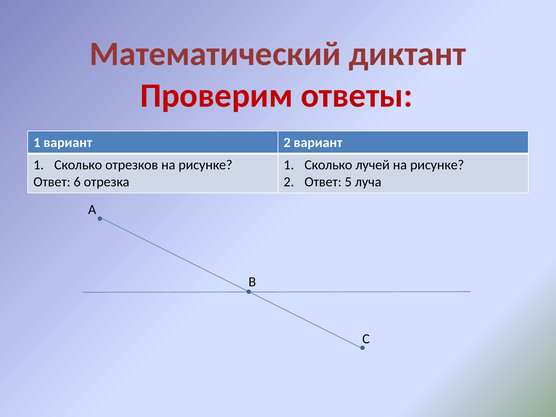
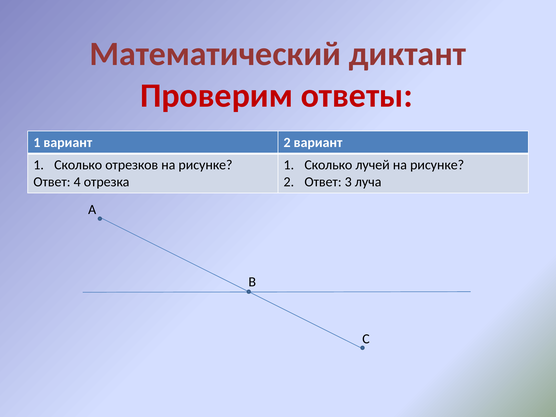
6: 6 -> 4 (77, 182)
5: 5 -> 3 (348, 182)
